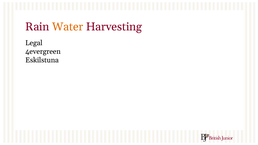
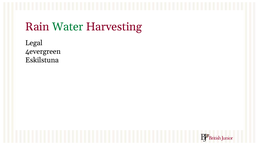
Water colour: orange -> green (68, 27)
